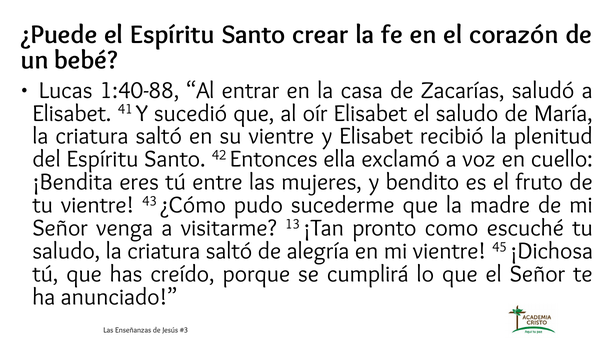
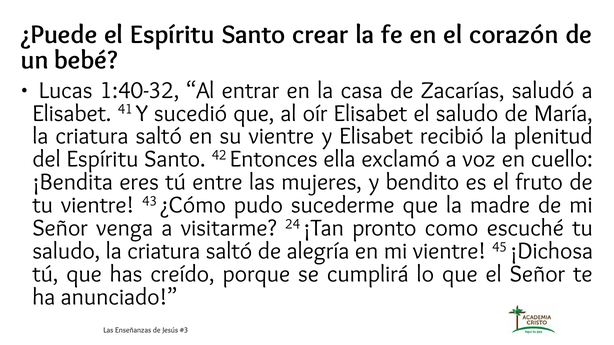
1:40-88: 1:40-88 -> 1:40-32 (140, 90)
13: 13 -> 24 (293, 224)
